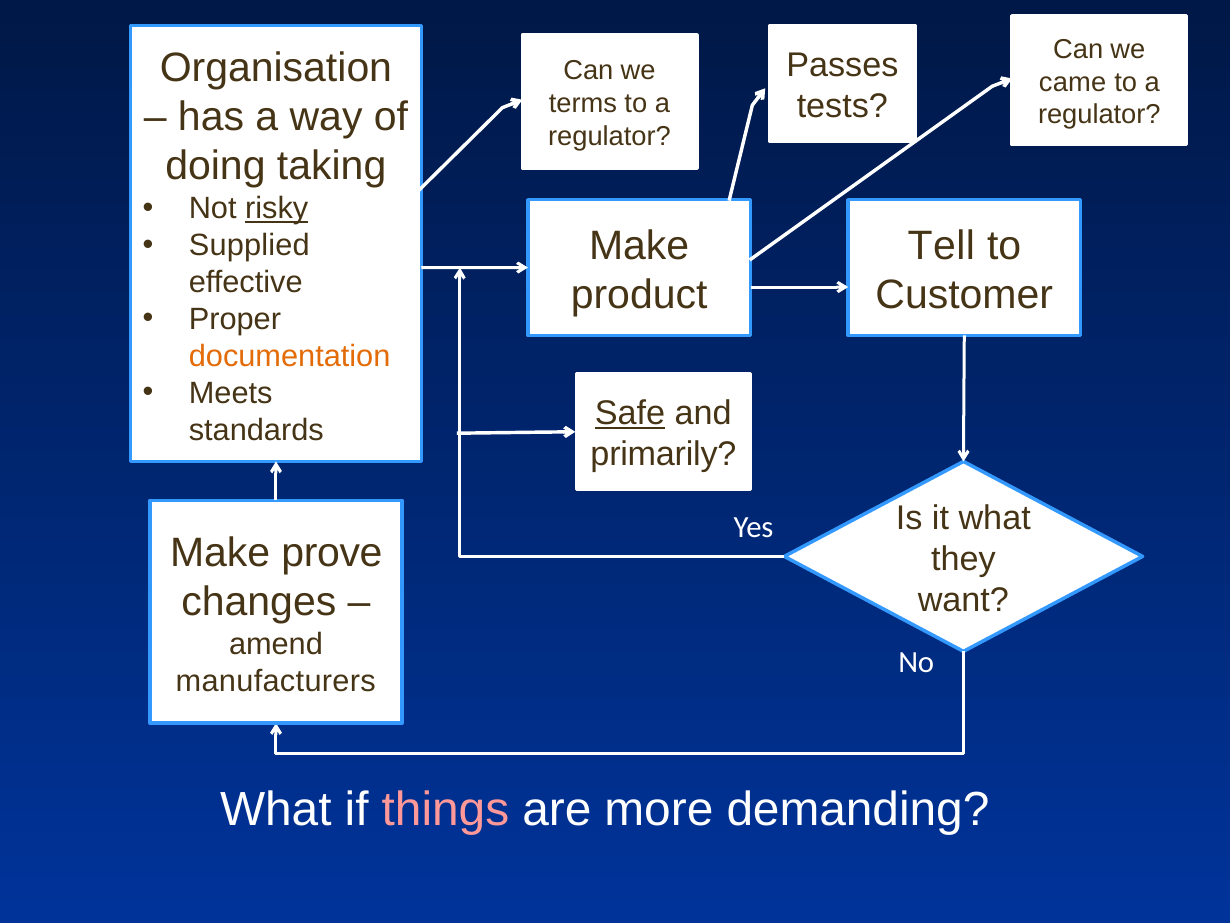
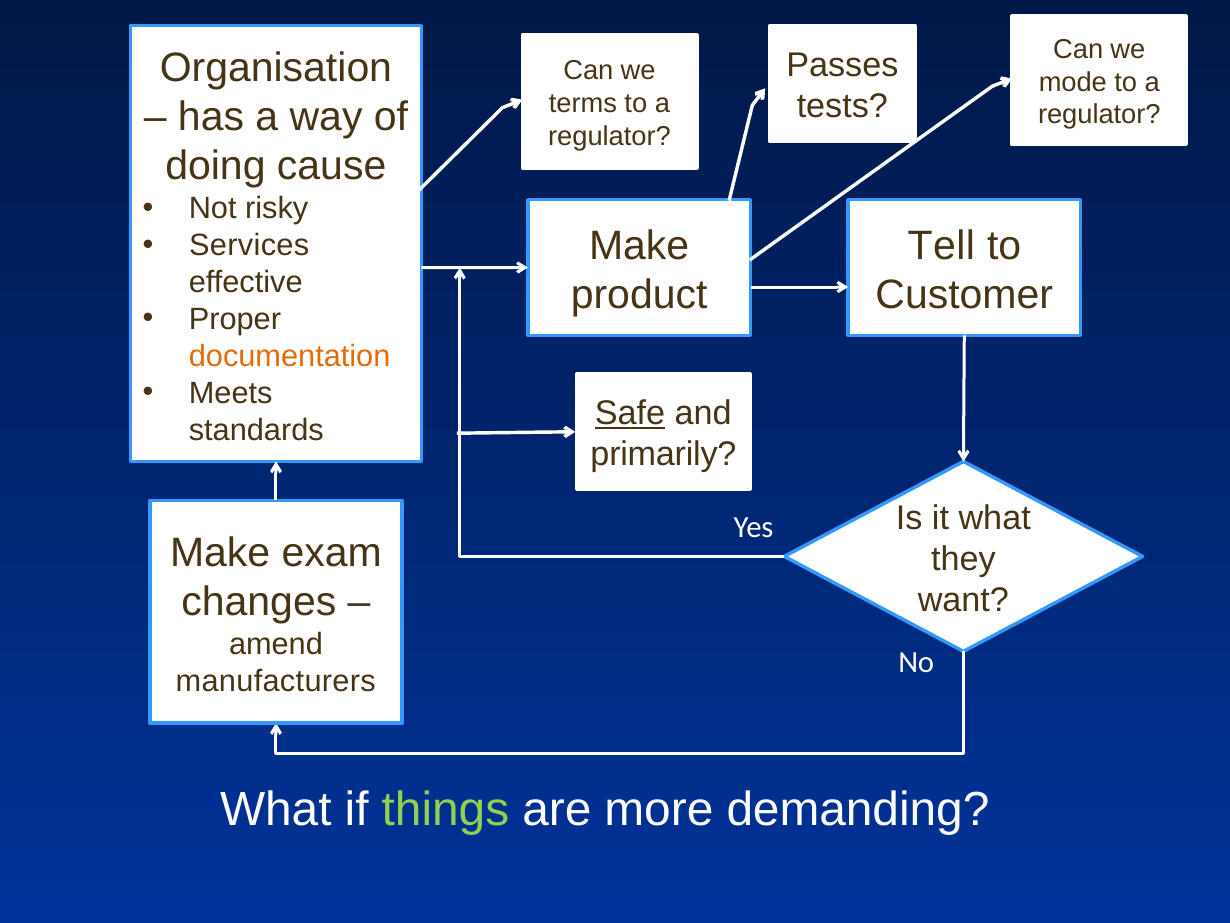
came: came -> mode (1073, 82)
taking: taking -> cause (332, 166)
risky underline: present -> none (277, 209)
Supplied: Supplied -> Services (249, 245)
prove: prove -> exam (332, 553)
things colour: pink -> light green (445, 809)
